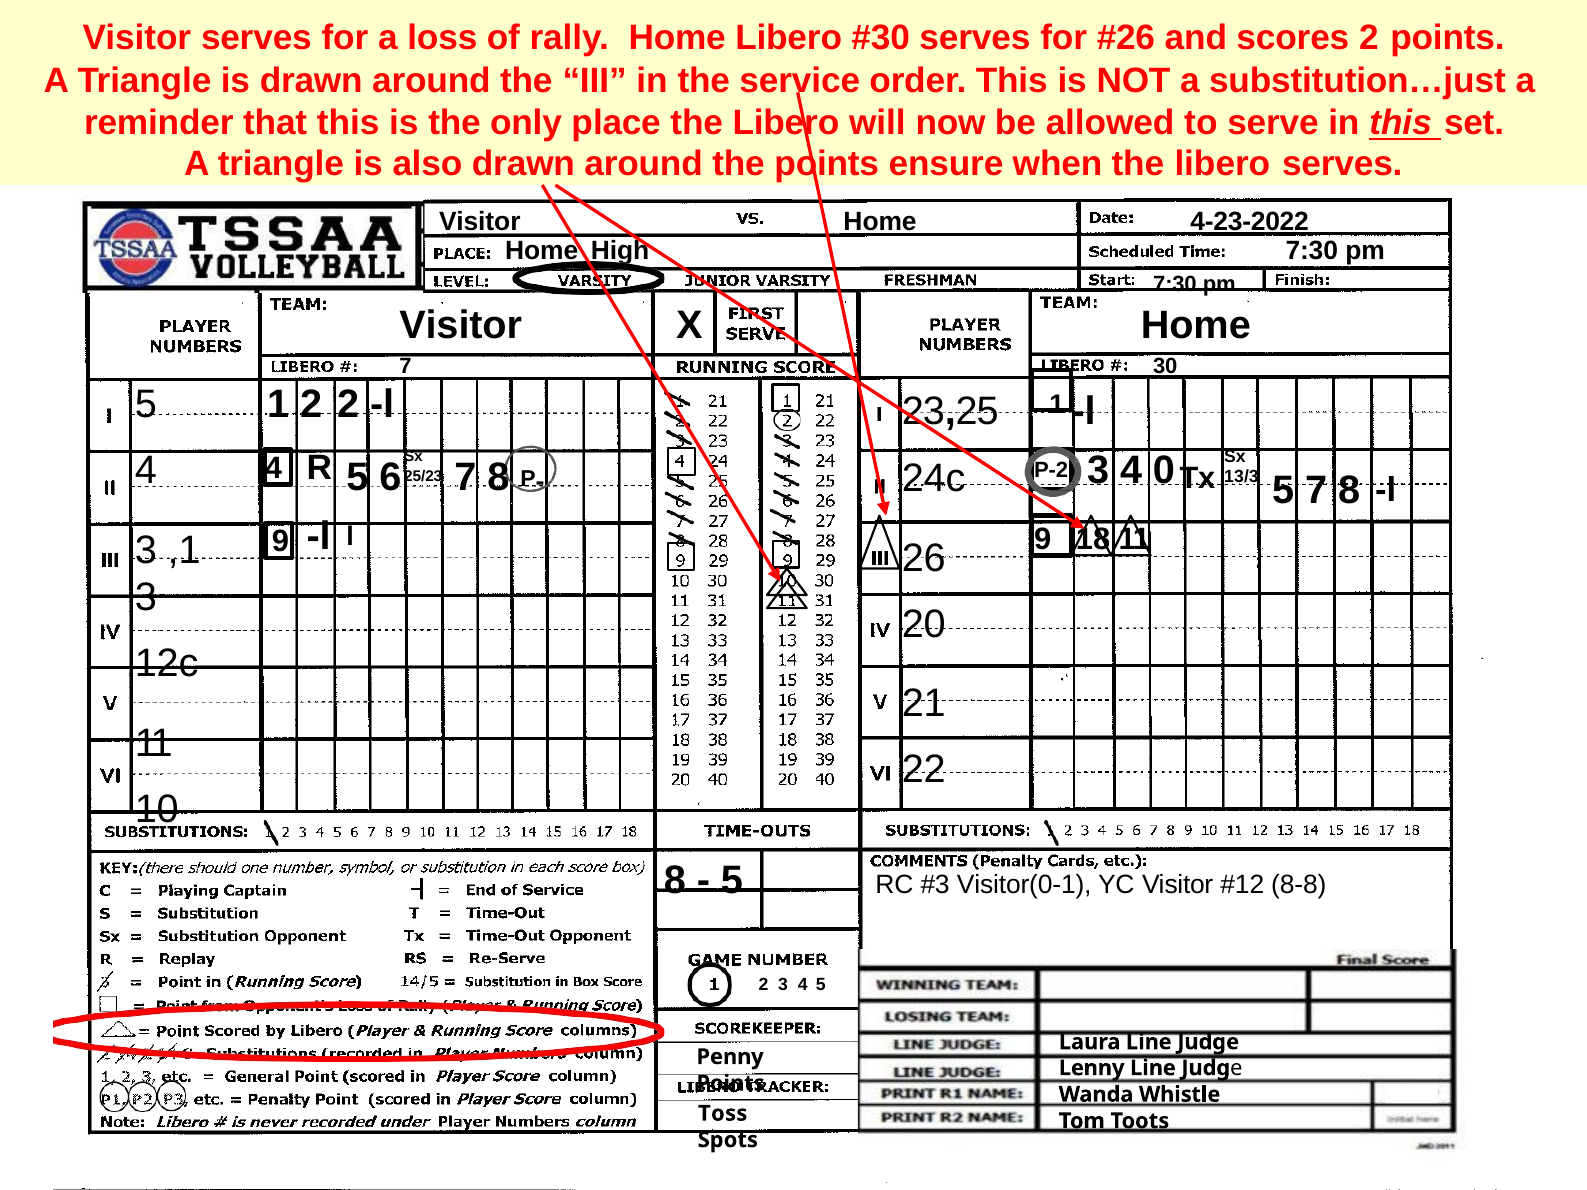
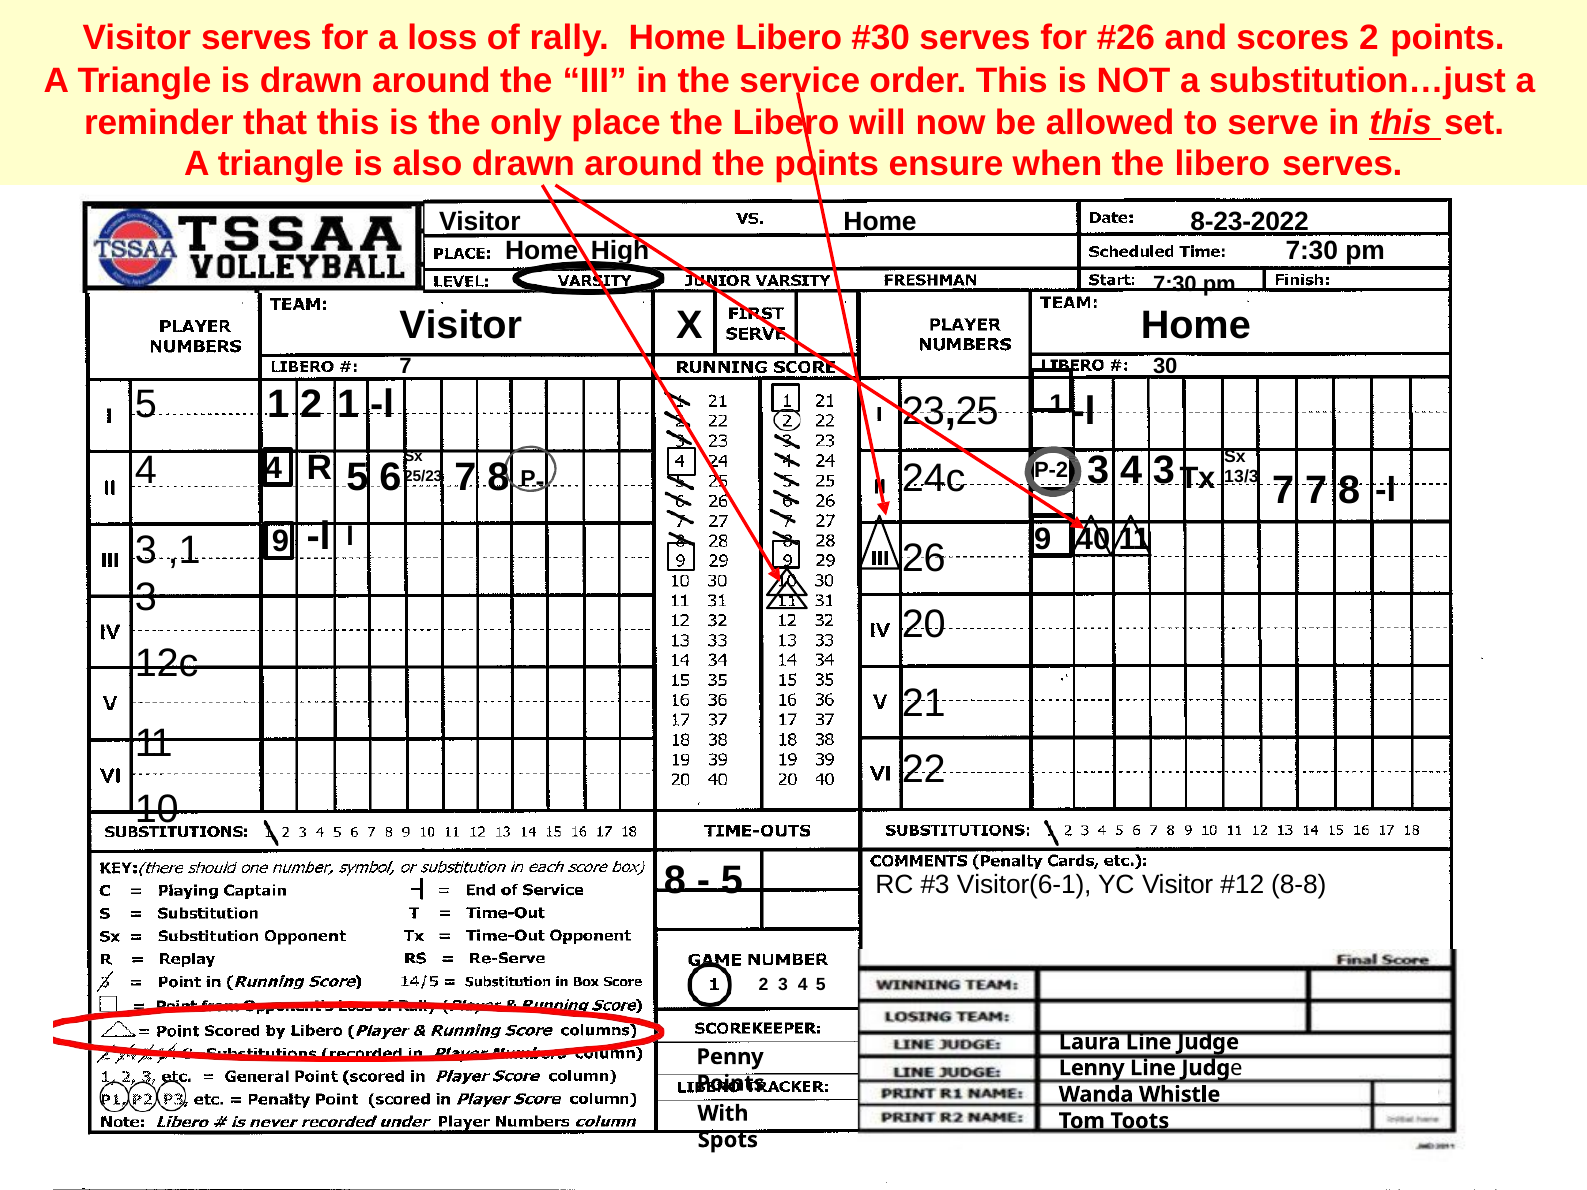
4-23-2022: 4-23-2022 -> 8-23-2022 (1250, 221)
2 2: 2 -> 1 (348, 405)
3 4 0: 0 -> 3 (1164, 471)
Tx 5: 5 -> 7 (1283, 491)
18: 18 -> 40 (1093, 540)
Visitor(0-1: Visitor(0-1 -> Visitor(6-1 (1024, 885)
Toss: Toss -> With (723, 1114)
